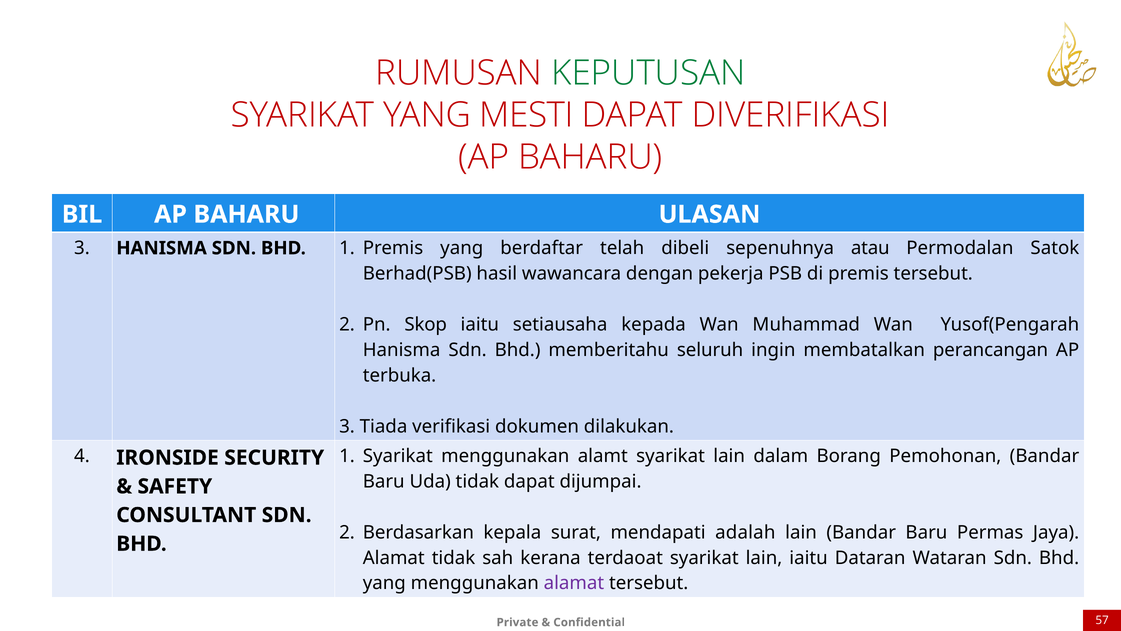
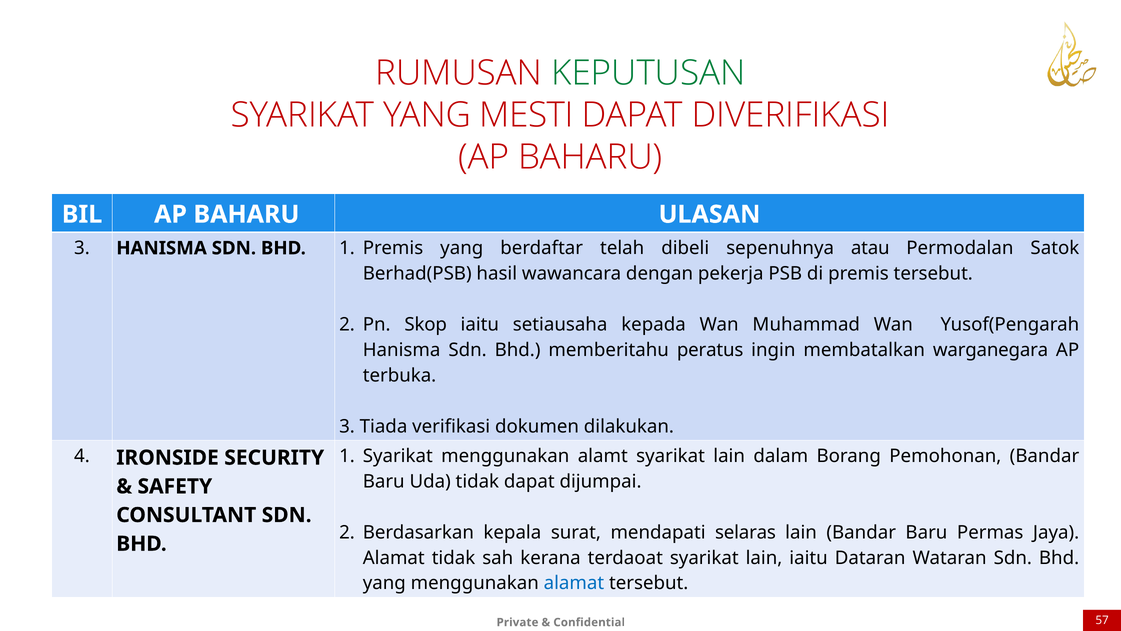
seluruh: seluruh -> peratus (710, 350)
perancangan: perancangan -> warganegara (991, 350)
adalah: adalah -> selaras (745, 532)
alamat colour: purple -> blue (574, 583)
